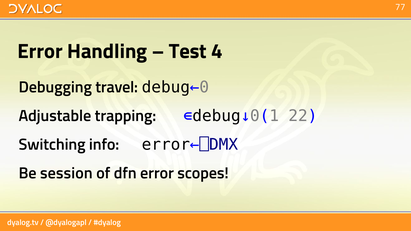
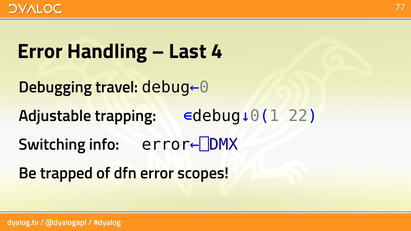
Test: Test -> Last (188, 51)
session: session -> trapped (66, 173)
